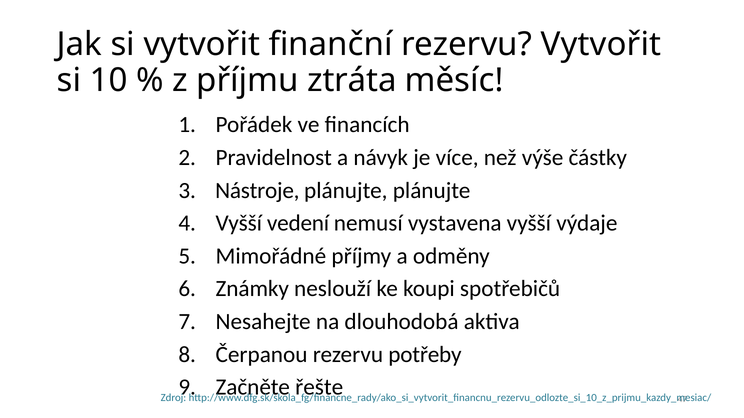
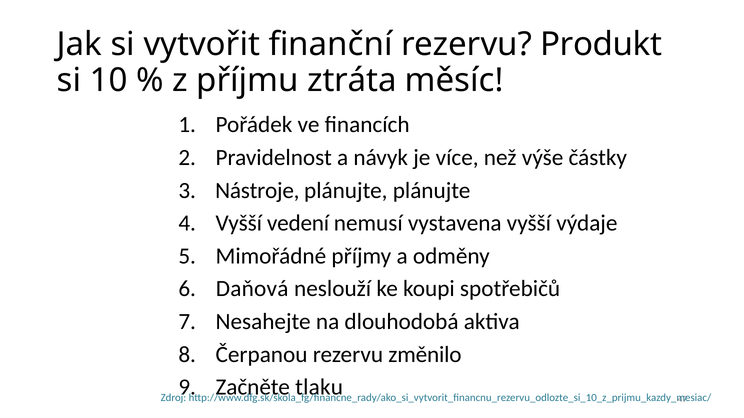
rezervu Vytvořit: Vytvořit -> Produkt (601, 45)
Známky: Známky -> Daňová (252, 289)
potřeby: potřeby -> změnilo (425, 355)
řešte: řešte -> tlaku (319, 388)
